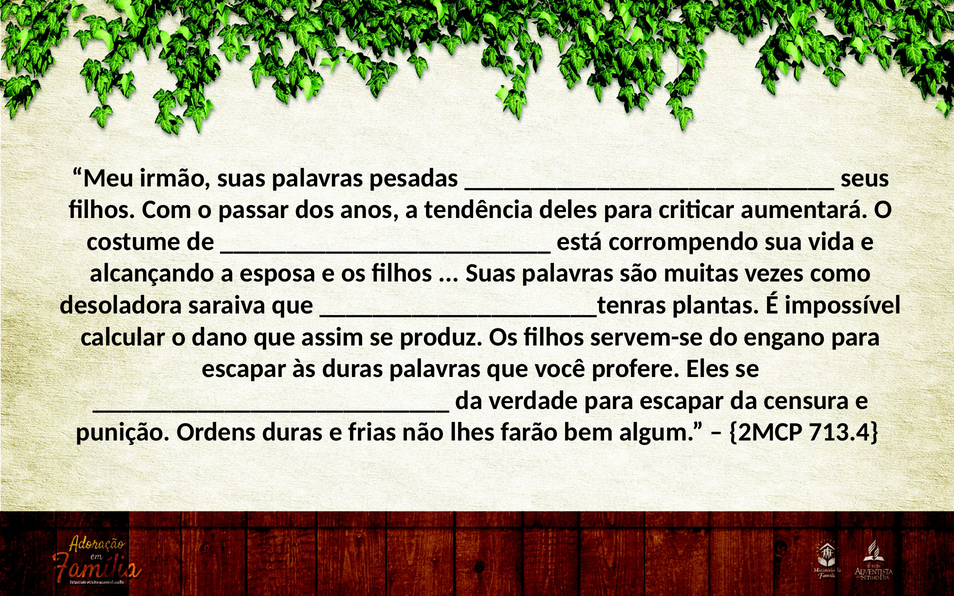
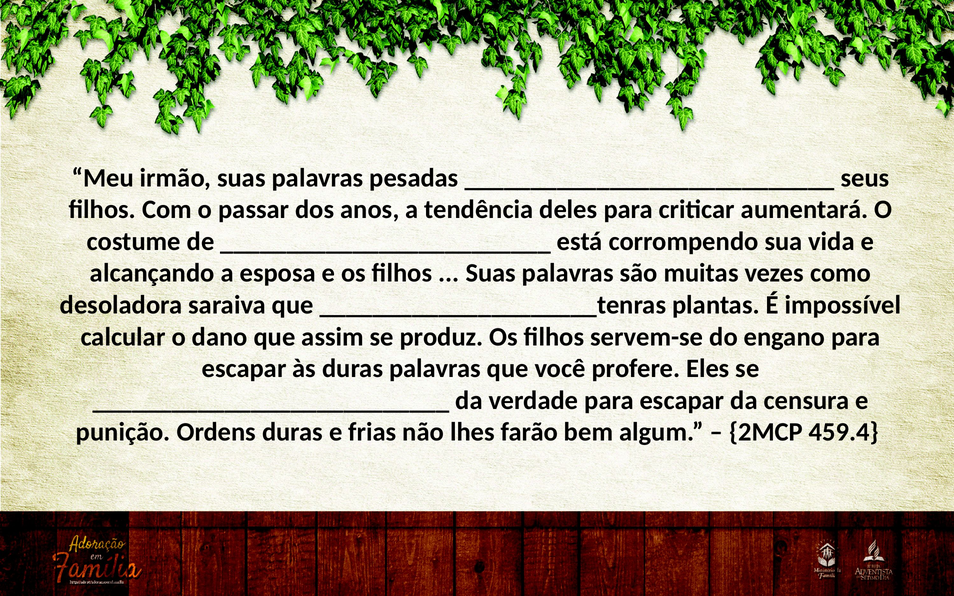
713.4: 713.4 -> 459.4 (844, 432)
